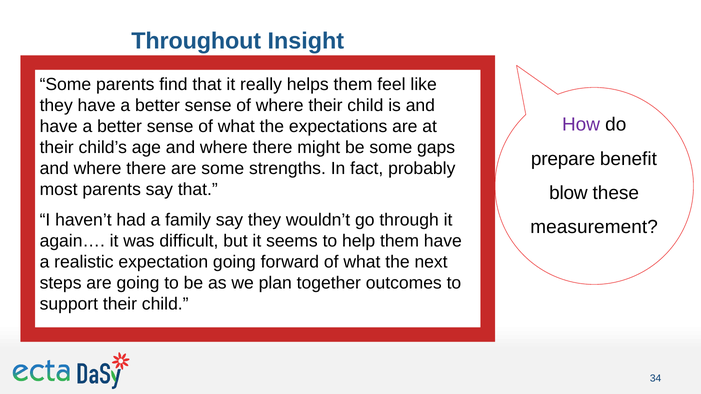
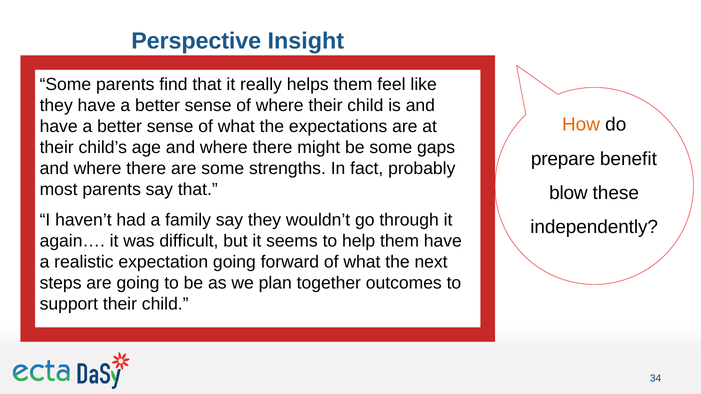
Throughout: Throughout -> Perspective (196, 41)
How colour: purple -> orange (581, 125)
measurement: measurement -> independently (594, 227)
